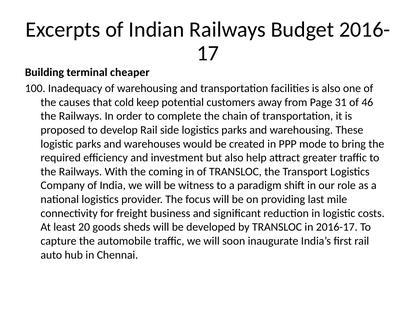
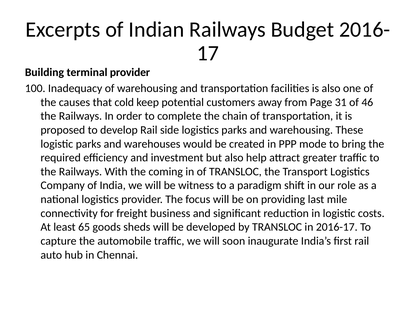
terminal cheaper: cheaper -> provider (130, 72)
20: 20 -> 65 (84, 227)
